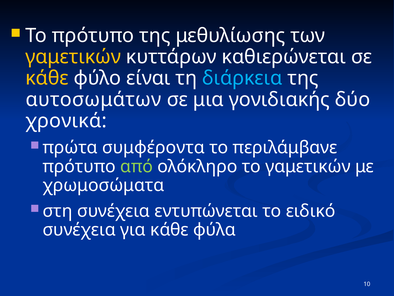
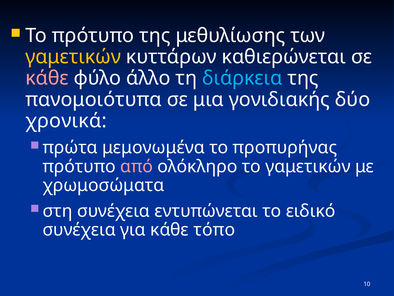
κάθε colour: yellow -> pink (47, 78)
είναι: είναι -> άλλο (148, 78)
αυτοσωμάτων: αυτοσωμάτων -> πανομοιότυπα (94, 99)
συμφέροντα: συμφέροντα -> μεμονωμένα (153, 147)
περιλάμβανε: περιλάμβανε -> προπυρήνας (285, 147)
από colour: light green -> pink (137, 166)
φύλα: φύλα -> τόπο (214, 230)
